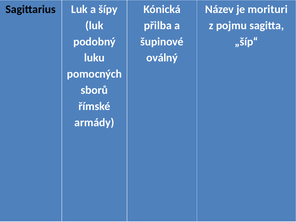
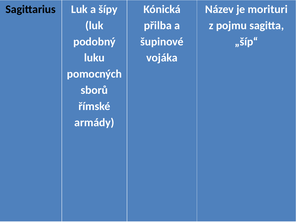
oválný: oválný -> vojáka (162, 58)
